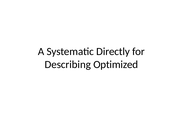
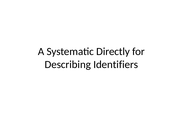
Optimized: Optimized -> Identifiers (116, 65)
